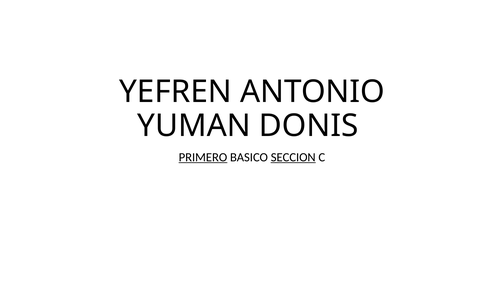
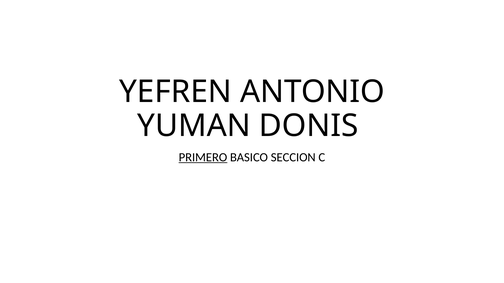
SECCION underline: present -> none (293, 158)
